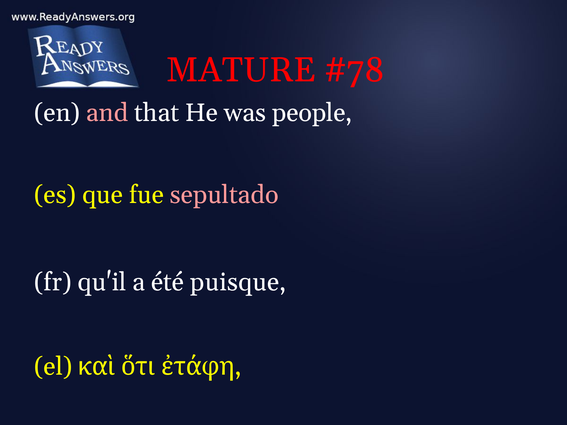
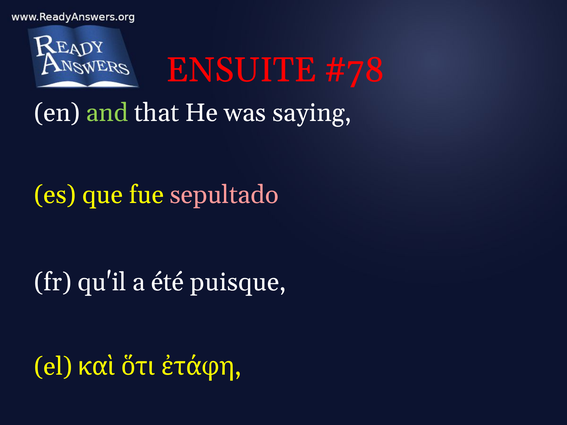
MATURE: MATURE -> ENSUITE (241, 70)
and colour: pink -> light green (107, 113)
people: people -> saying (312, 113)
